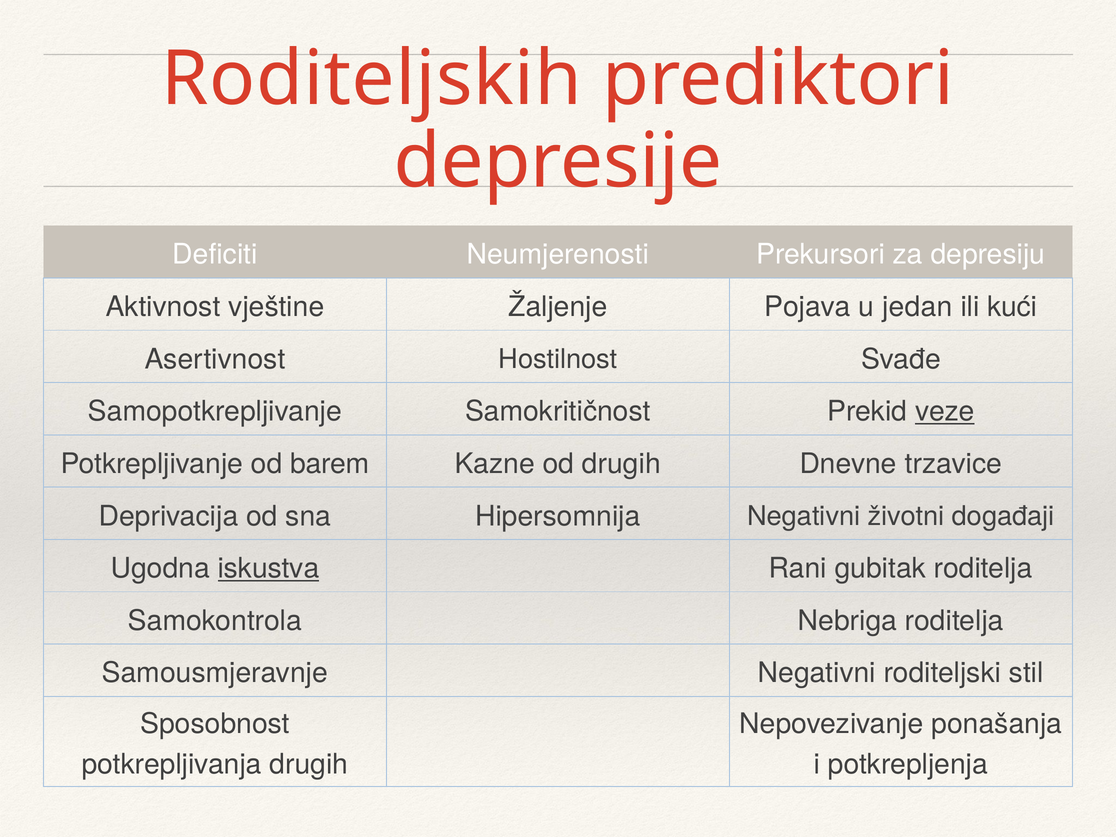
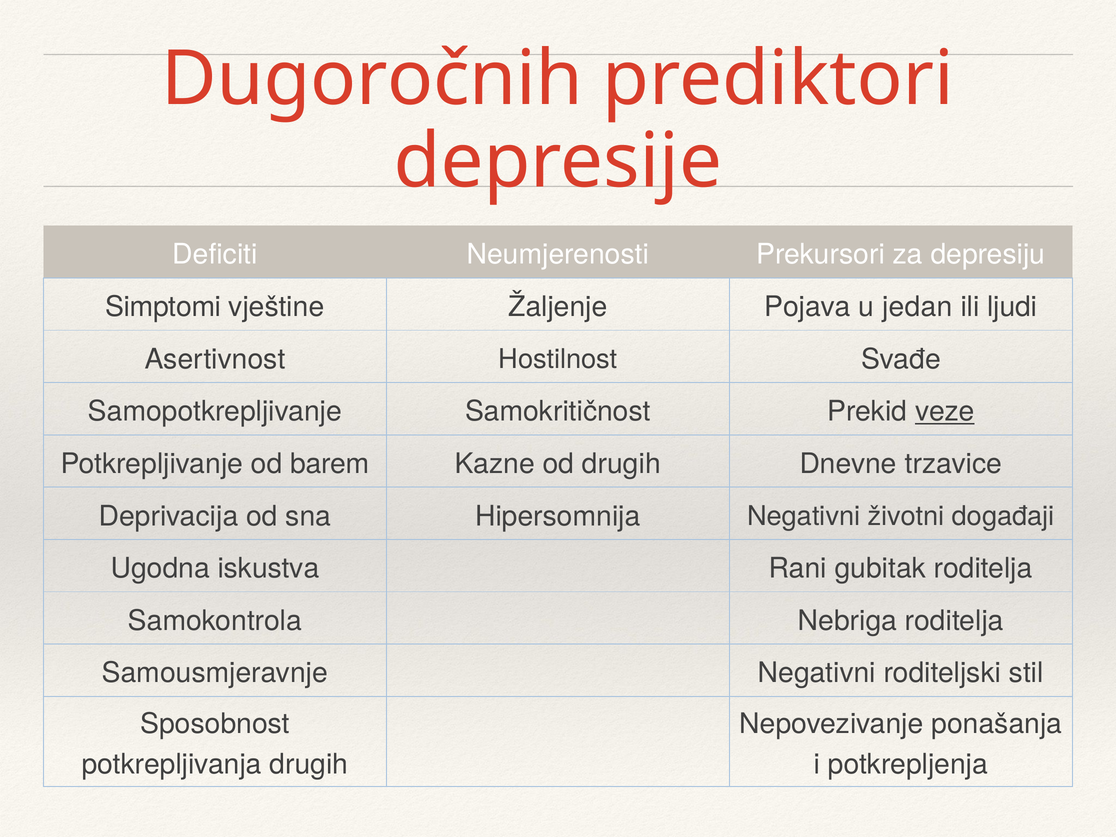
Roditeljskih: Roditeljskih -> Dugoročnih (372, 79)
Aktivnost: Aktivnost -> Simptomi (163, 307)
kući: kući -> ljudi (1012, 307)
iskustva underline: present -> none (269, 568)
